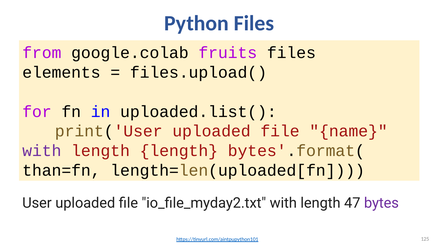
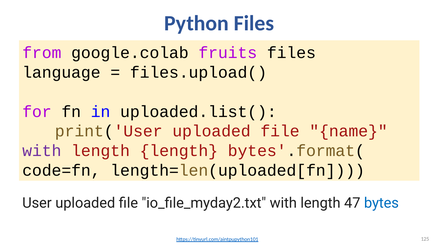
elements: elements -> language (61, 72)
than=fn: than=fn -> code=fn (61, 170)
bytes colour: purple -> blue (381, 203)
